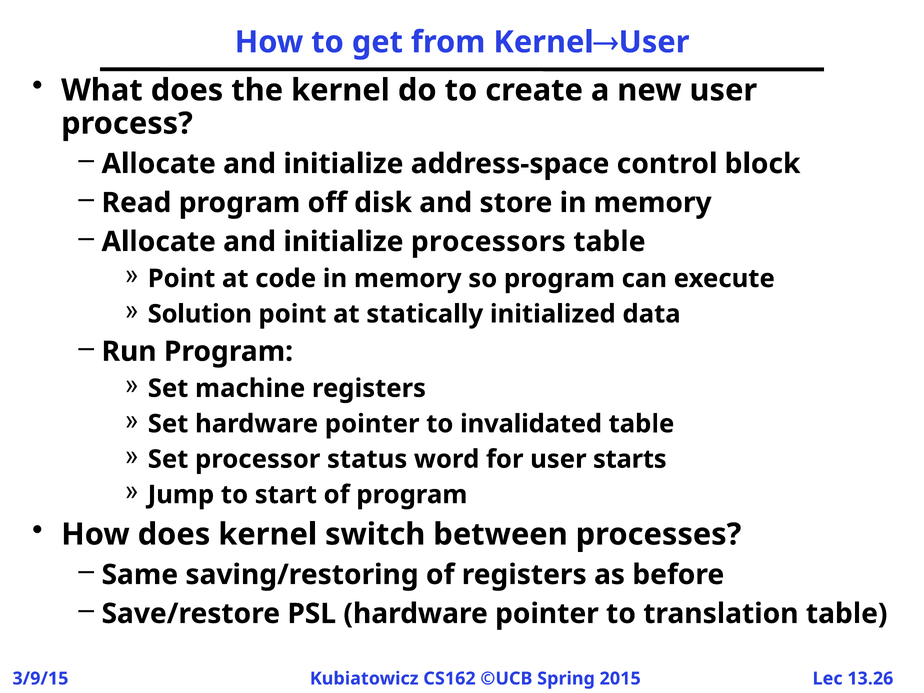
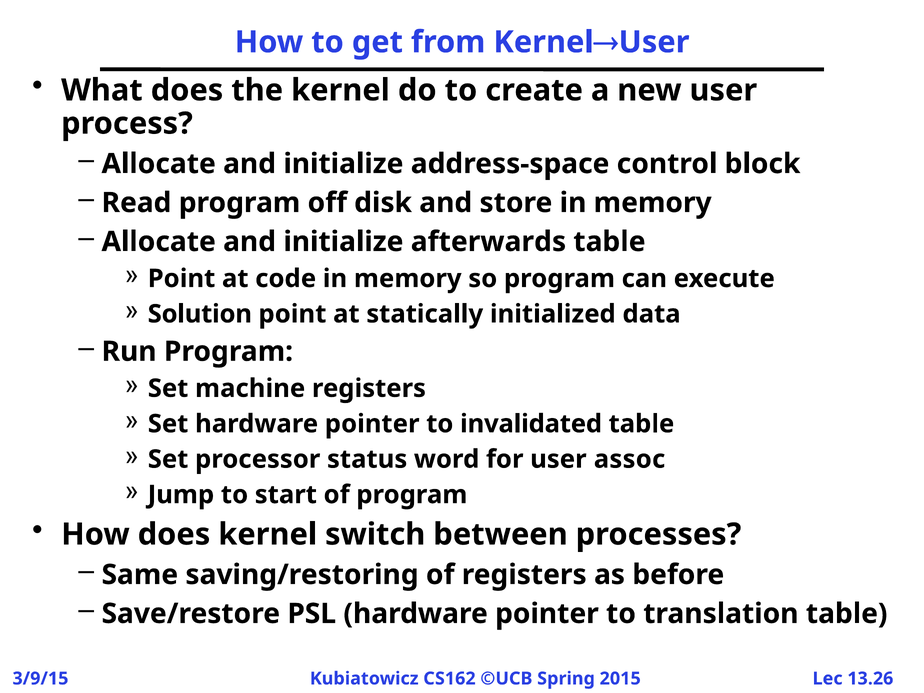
processors: processors -> afterwards (488, 242)
starts: starts -> assoc (630, 459)
